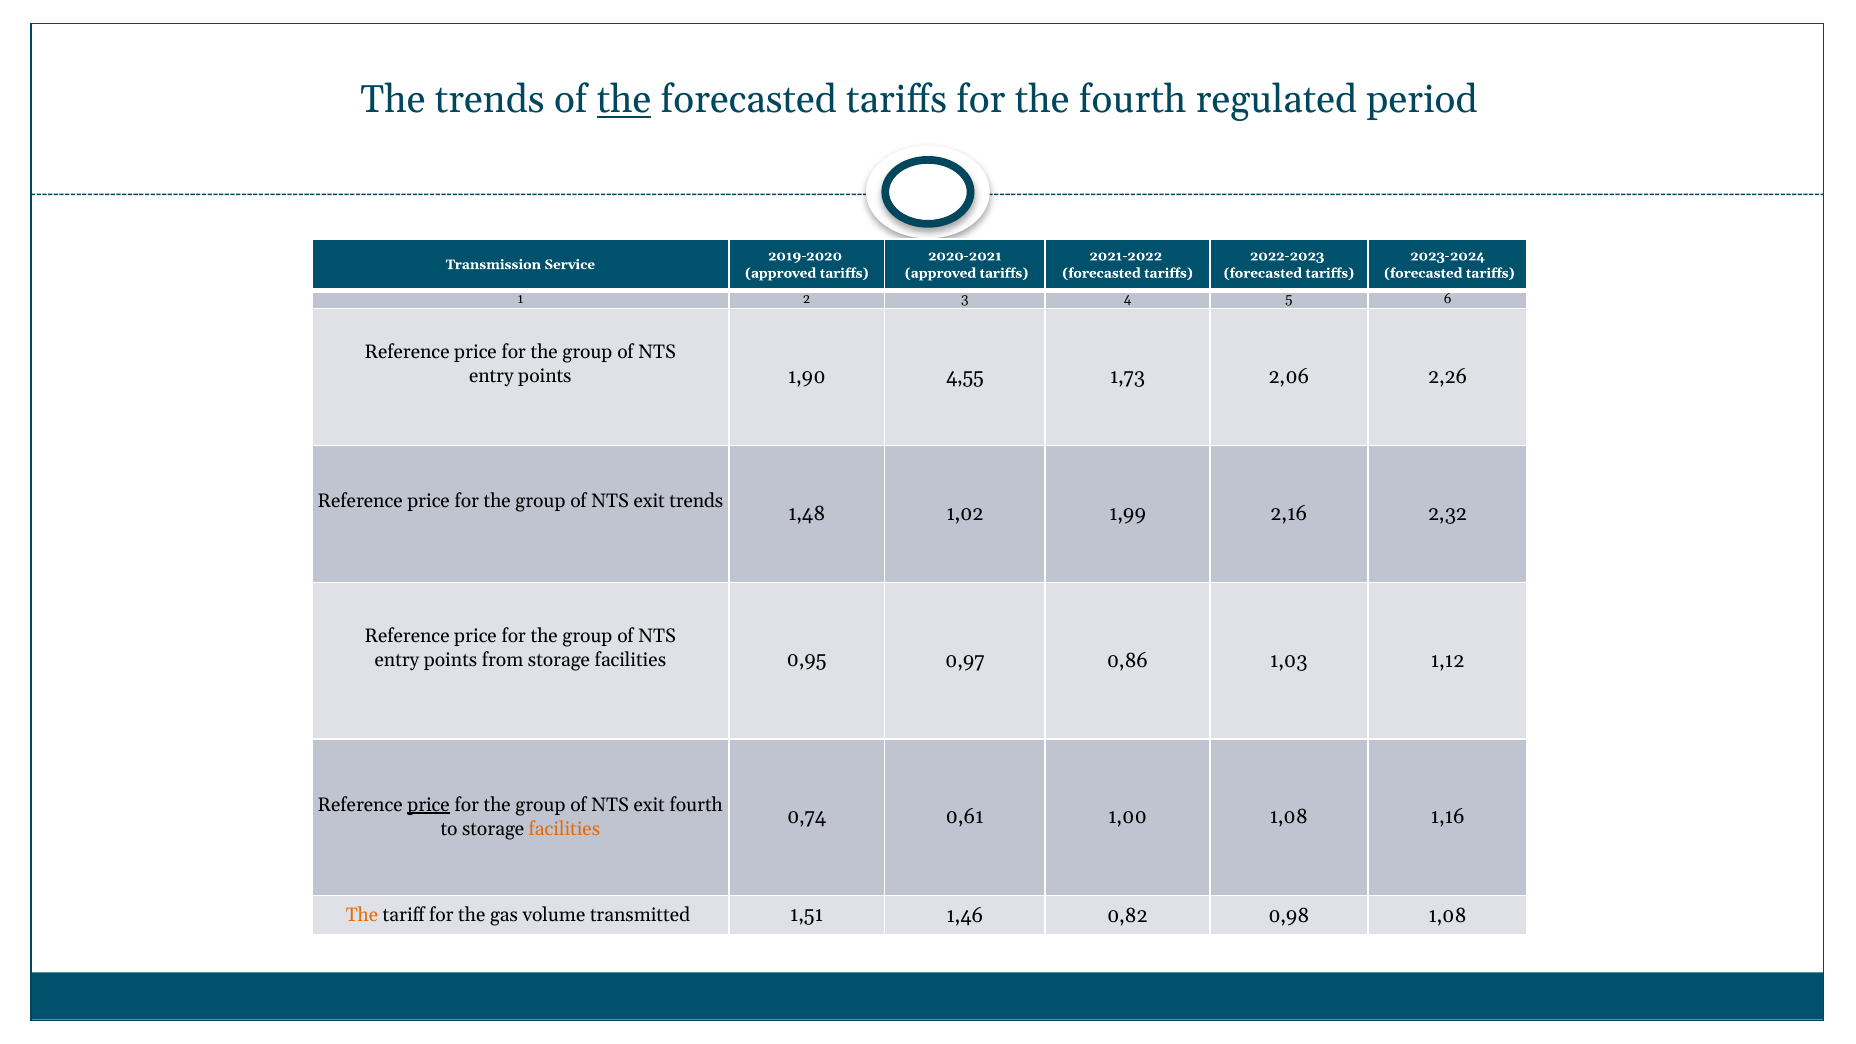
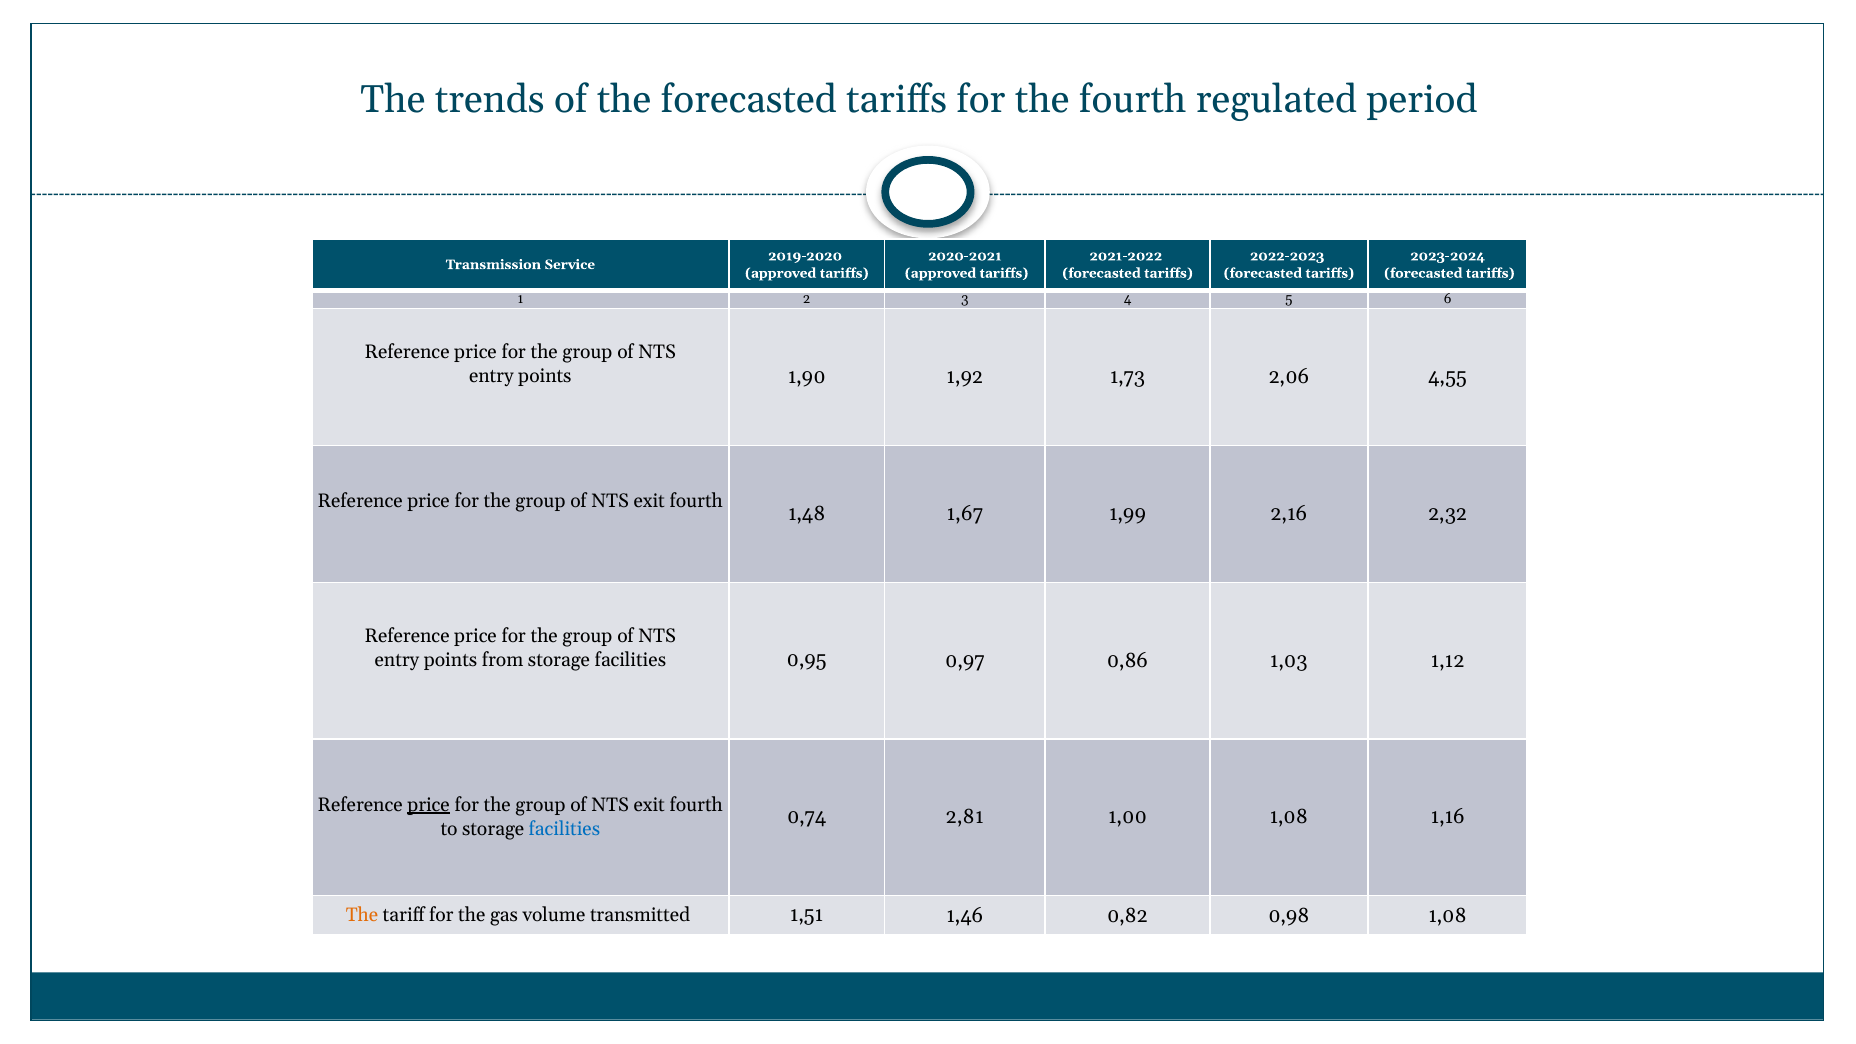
the underline: present -> none (624, 100)
4,55: 4,55 -> 1,92 (965, 377)
2,26: 2,26 -> 4,55 (1447, 377)
trends: trends -> fourth (696, 501)
1,02: 1,02 -> 1,67 (965, 514)
0,61: 0,61 -> 2,81 (965, 817)
facilities colour: orange -> blue (564, 829)
